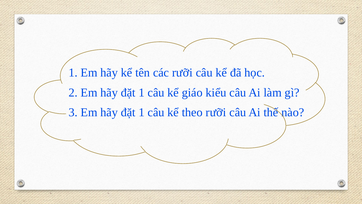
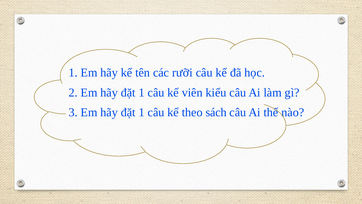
giáo: giáo -> viên (192, 92)
theo rưỡi: rưỡi -> sách (216, 112)
